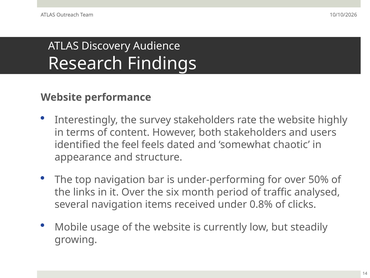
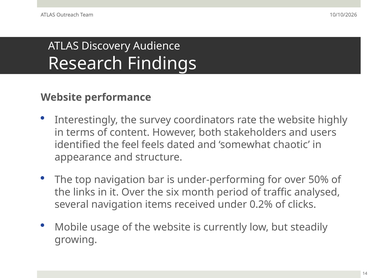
survey stakeholders: stakeholders -> coordinators (204, 120)
0.8%: 0.8% -> 0.2% (261, 204)
